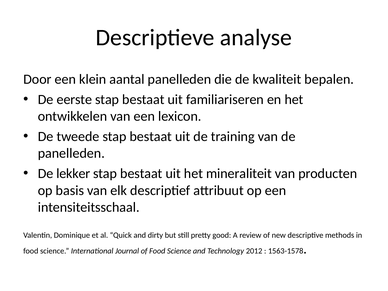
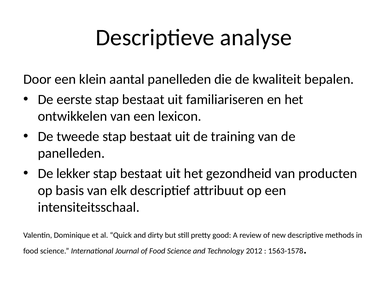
mineraliteit: mineraliteit -> gezondheid (239, 174)
